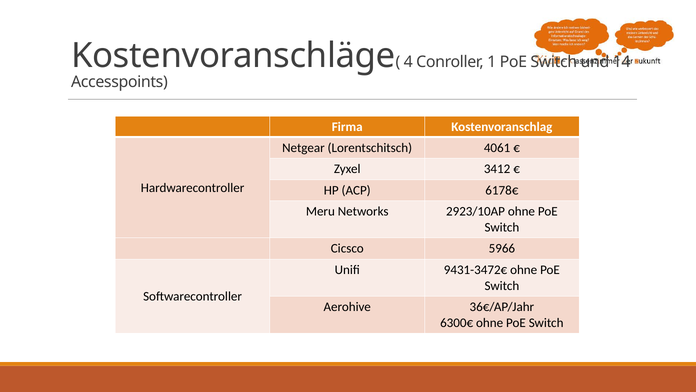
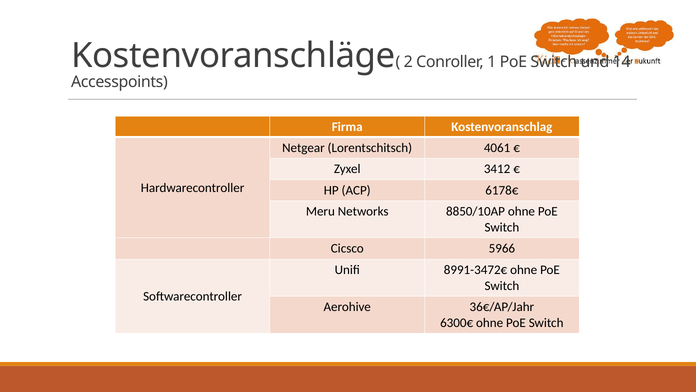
4: 4 -> 2 (408, 62)
2923/10AP: 2923/10AP -> 8850/10AP (475, 211)
9431-3472€: 9431-3472€ -> 8991-3472€ (476, 270)
